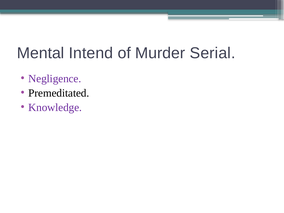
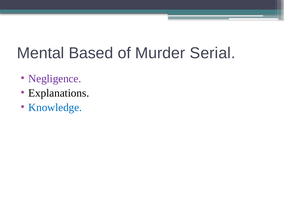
Intend: Intend -> Based (91, 53)
Premeditated: Premeditated -> Explanations (59, 93)
Knowledge colour: purple -> blue (55, 108)
